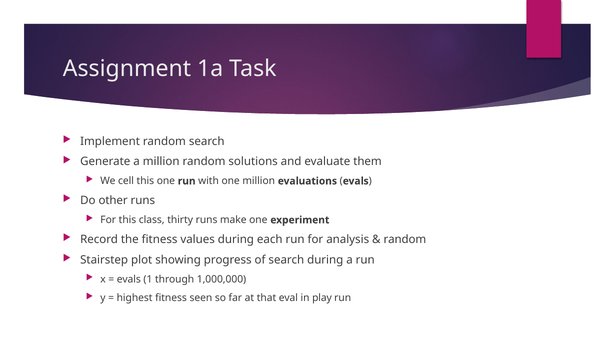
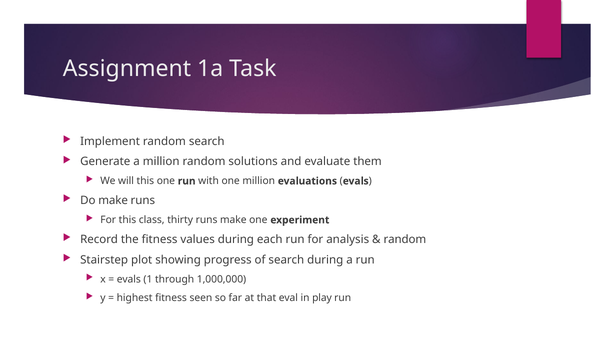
cell: cell -> will (126, 181)
Do other: other -> make (113, 201)
